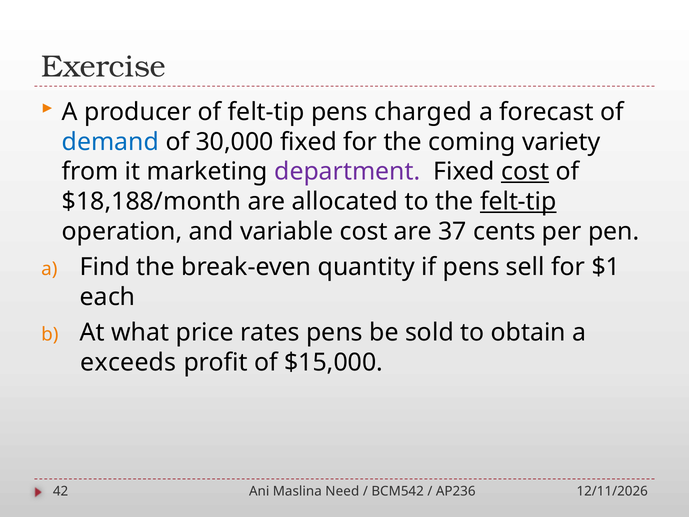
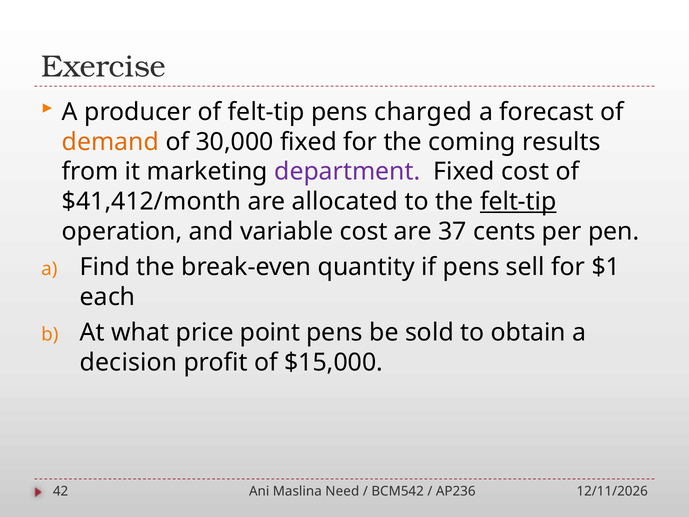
demand colour: blue -> orange (111, 142)
variety: variety -> results (561, 142)
cost underline: present -> none (525, 172)
$18,188/month: $18,188/month -> $41,412/month (152, 201)
rates: rates -> point (270, 332)
exceeds: exceeds -> decision (129, 362)
